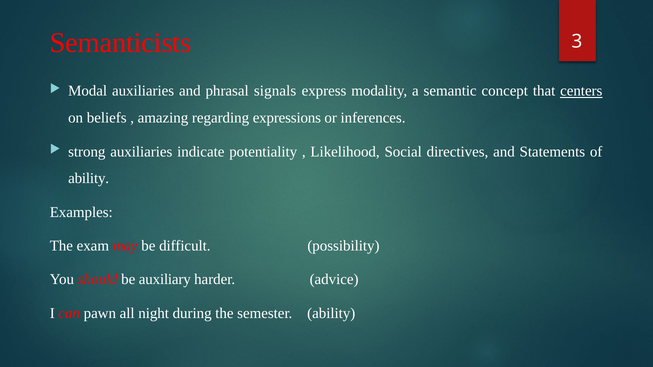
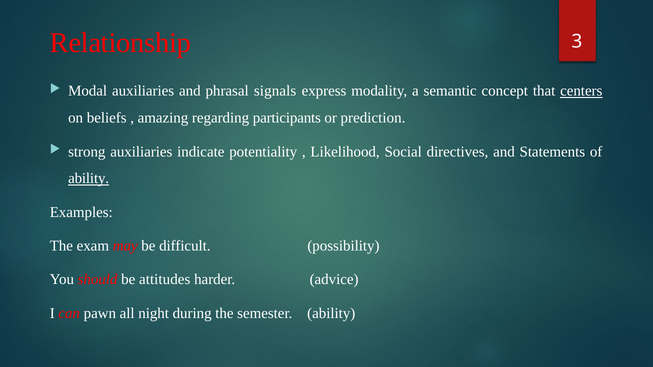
Semanticists: Semanticists -> Relationship (120, 43)
expressions: expressions -> participants (287, 118)
inferences: inferences -> prediction (373, 118)
ability underline: none -> present (89, 179)
auxiliary: auxiliary -> attitudes (165, 280)
